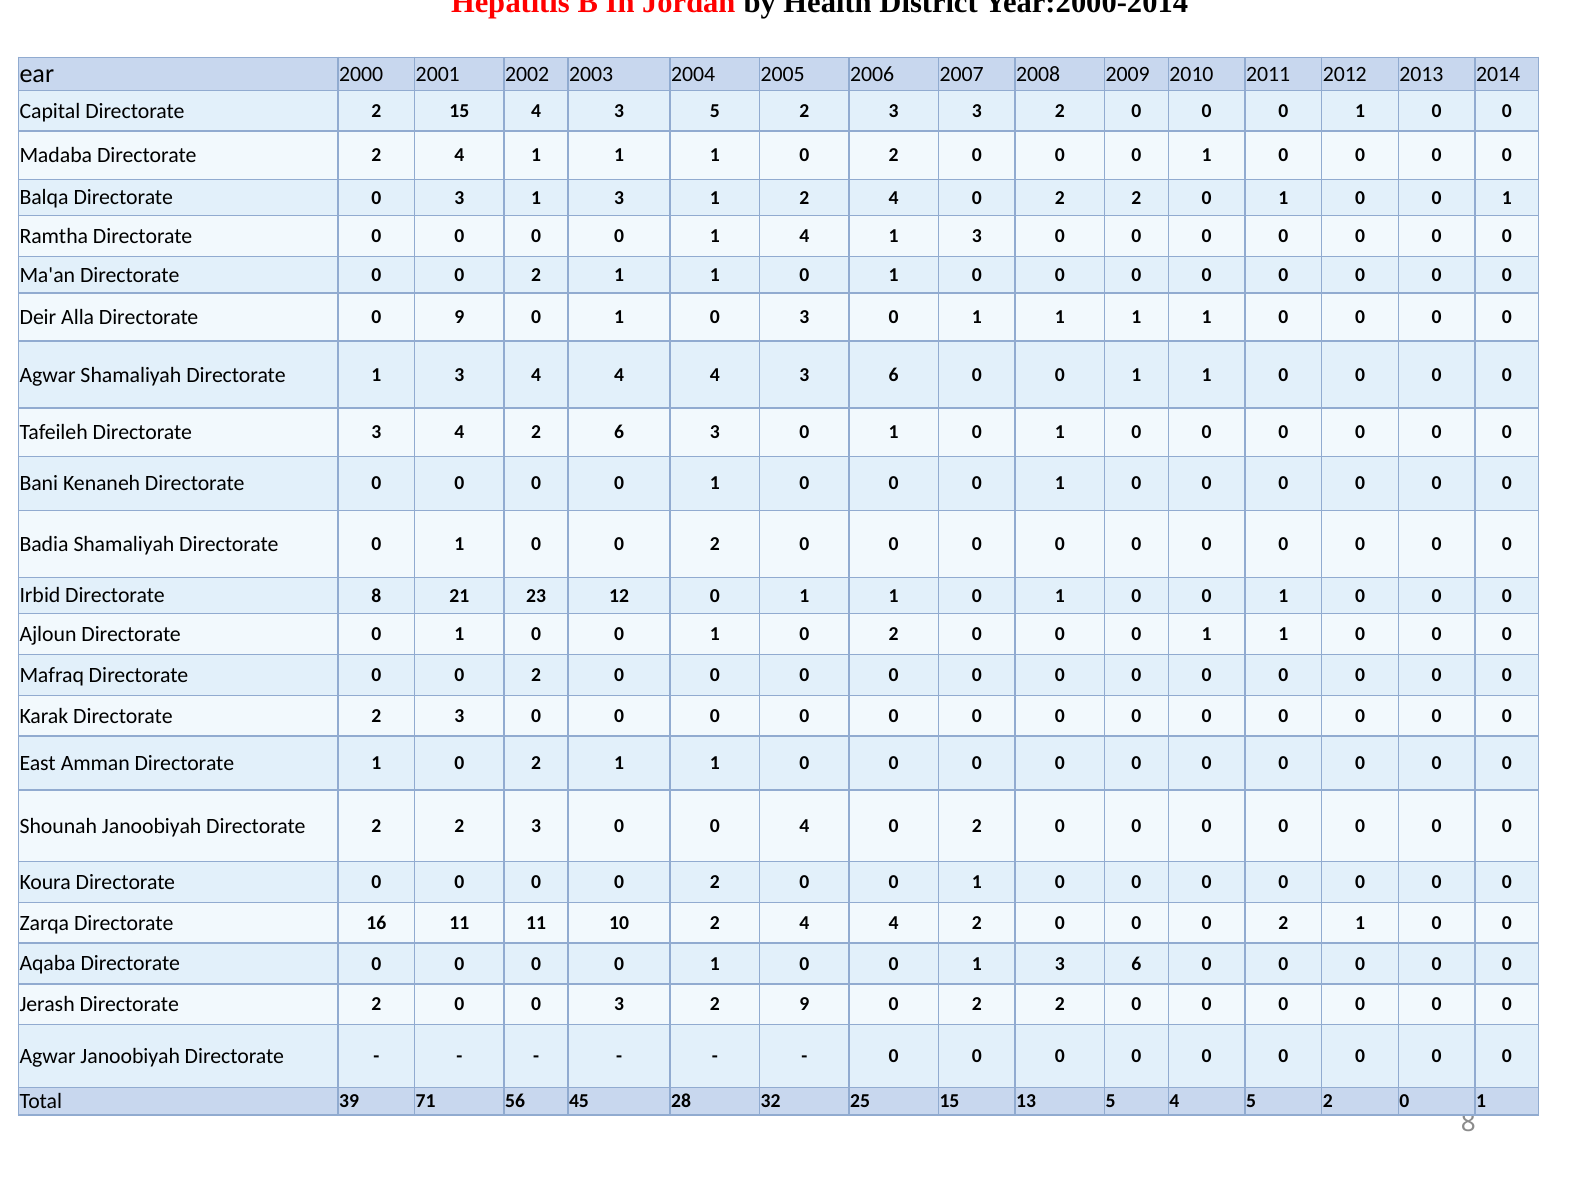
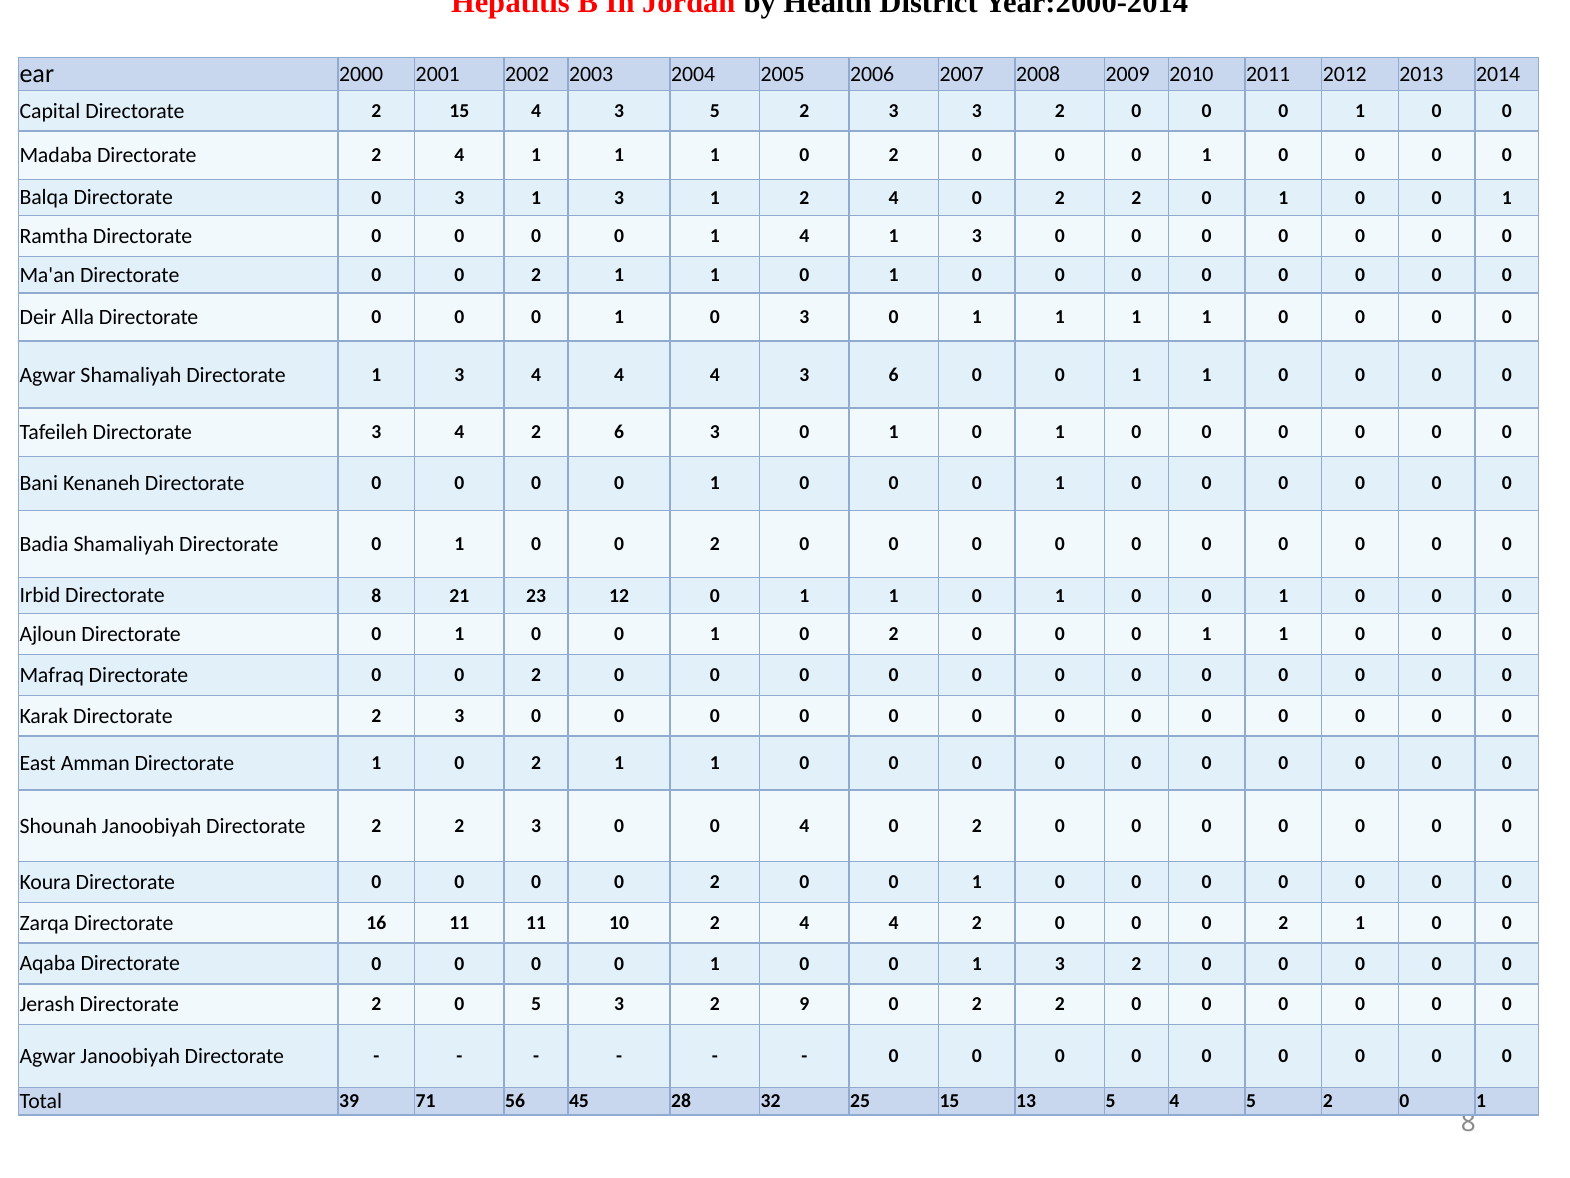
Alla Directorate 0 9: 9 -> 0 (459, 317)
1 3 6: 6 -> 2 (1136, 963)
Directorate 2 0 0: 0 -> 5 (536, 1004)
